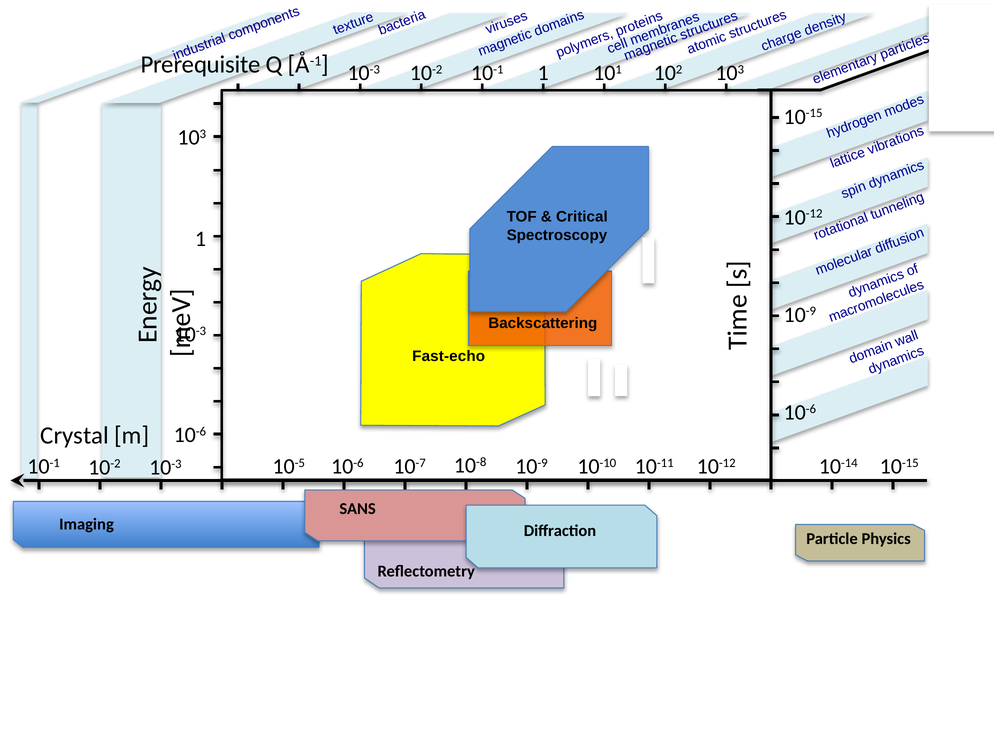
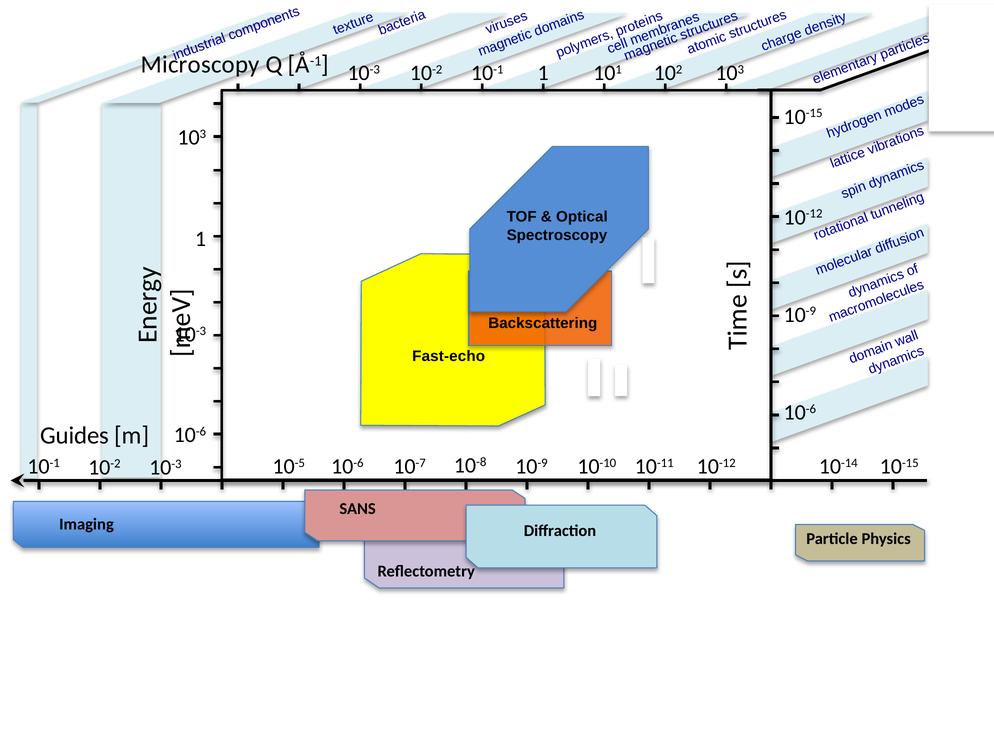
Prerequisite: Prerequisite -> Microscopy (200, 65)
Critical: Critical -> Optical (582, 217)
Crystal: Crystal -> Guides (75, 435)
